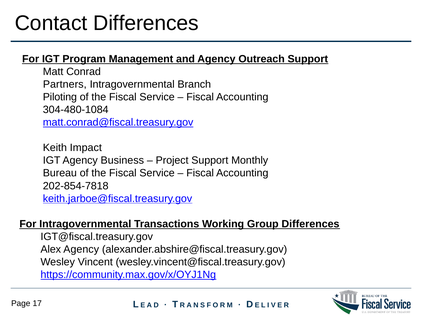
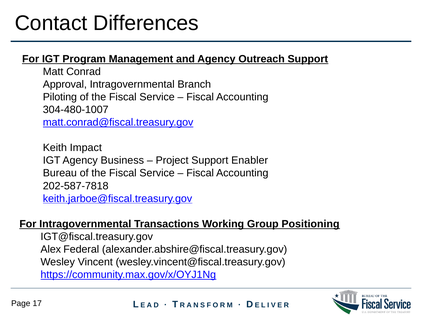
Partners: Partners -> Approval (65, 84)
304-480-1084: 304-480-1084 -> 304-480-1007 (76, 110)
Monthly: Monthly -> Enabler (250, 160)
202-854-7818: 202-854-7818 -> 202-587-7818 (76, 186)
Group Differences: Differences -> Positioning (311, 224)
Alex Agency: Agency -> Federal (81, 249)
